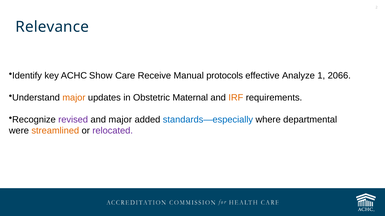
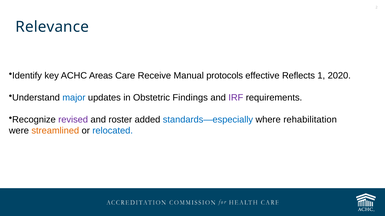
Show: Show -> Areas (101, 76)
Analyze: Analyze -> Reflects (299, 76)
2066: 2066 -> 2020 (339, 76)
major colour: orange -> blue (74, 98)
Maternal: Maternal -> Findings (190, 98)
IRF colour: orange -> purple (236, 98)
and major: major -> roster (120, 120)
departmental: departmental -> rehabilitation (310, 120)
relocated colour: purple -> blue (113, 131)
